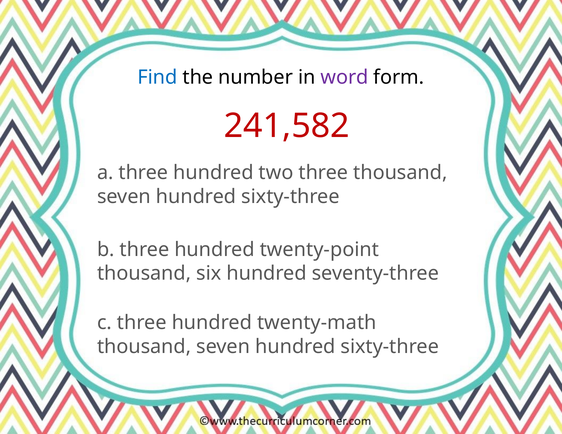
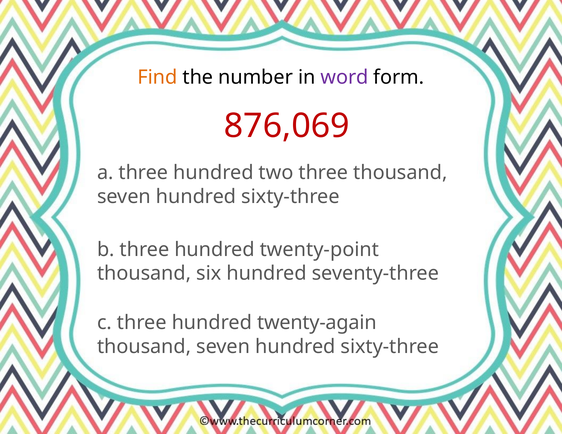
Find colour: blue -> orange (157, 77)
241,582: 241,582 -> 876,069 (287, 126)
twenty-math: twenty-math -> twenty-again (317, 323)
